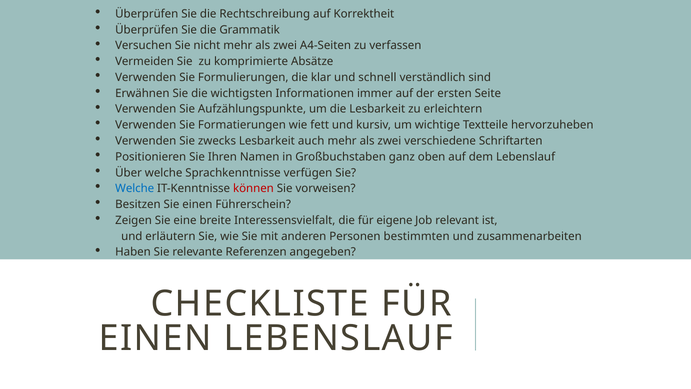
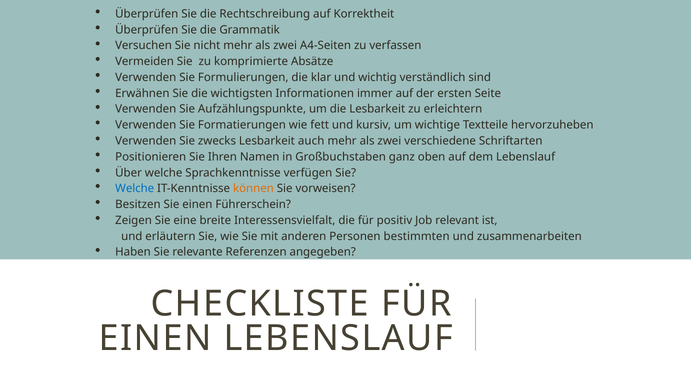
schnell: schnell -> wichtig (378, 77)
können colour: red -> orange (253, 188)
eigene: eigene -> positiv (394, 220)
